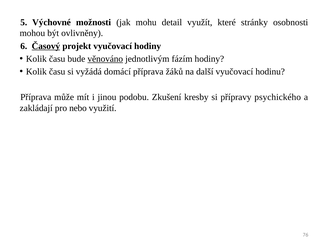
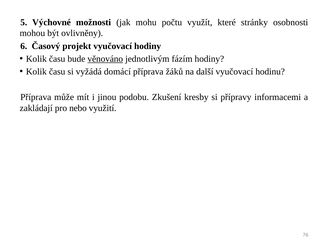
detail: detail -> počtu (172, 22)
Časový underline: present -> none (46, 46)
psychického: psychického -> informacemi (278, 97)
